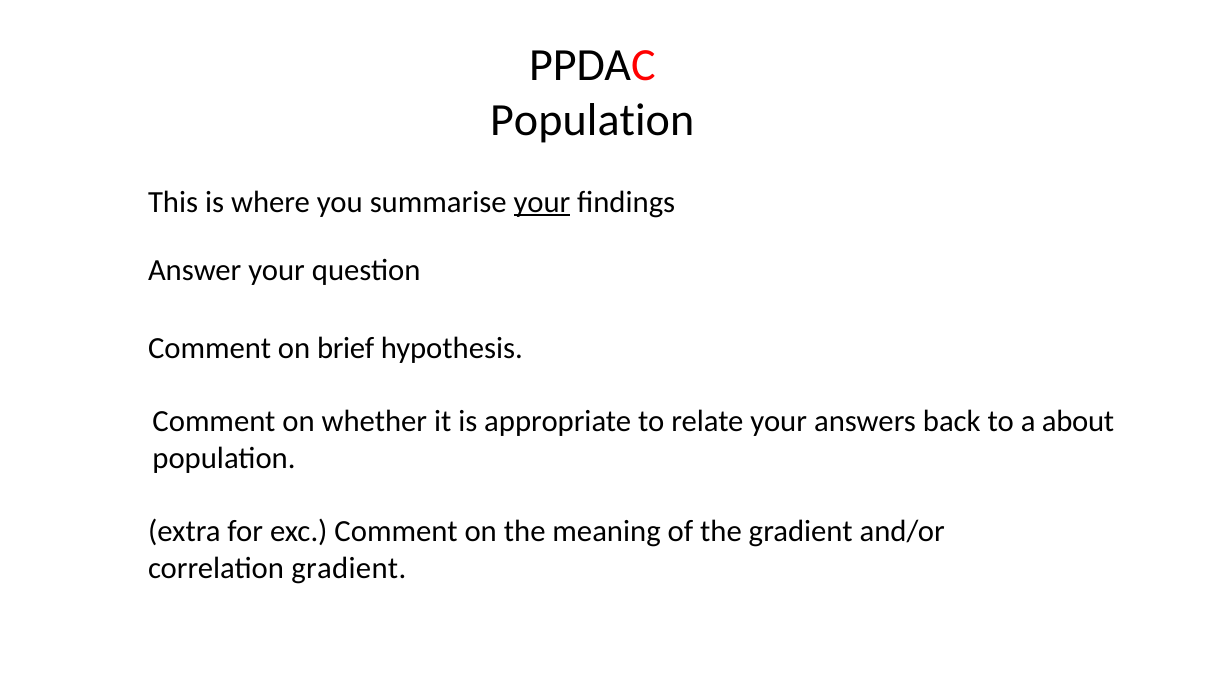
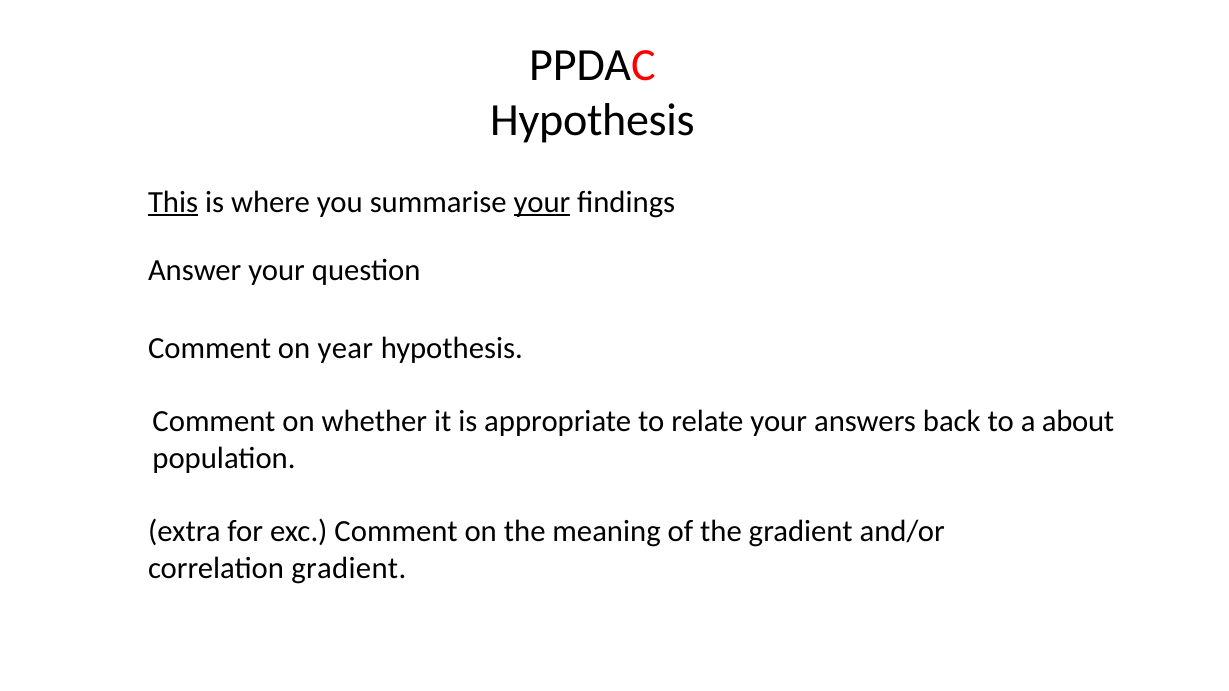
Population: Population -> Hypothesis (592, 120)
This underline: none -> present (173, 202)
brief: brief -> year (345, 349)
